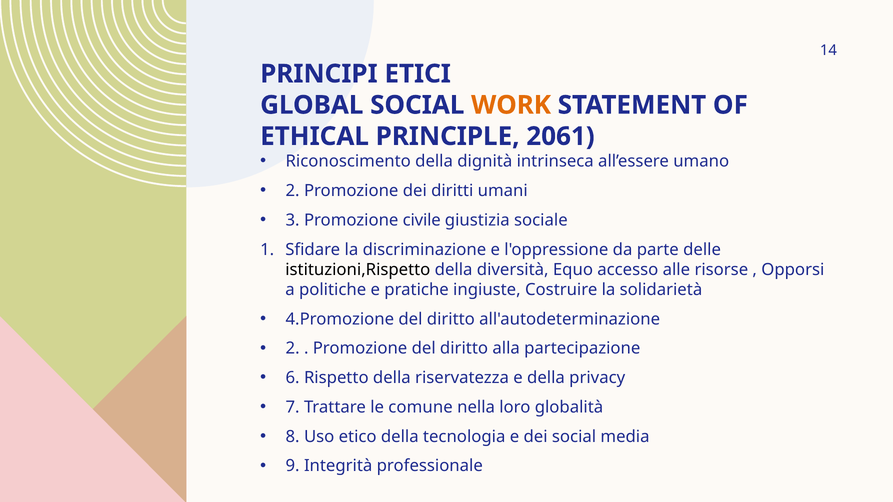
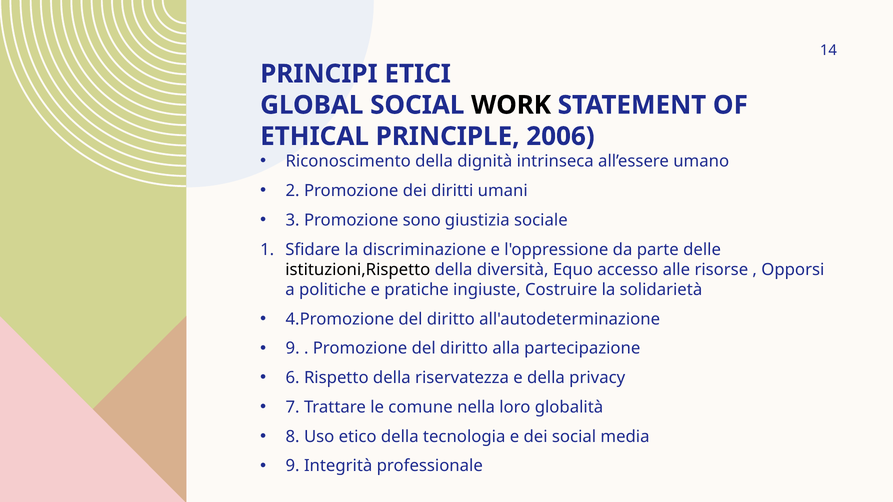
WORK colour: orange -> black (511, 105)
2061: 2061 -> 2006 (560, 136)
civile: civile -> sono (422, 220)
2: 2 -> 9 (293, 349)
